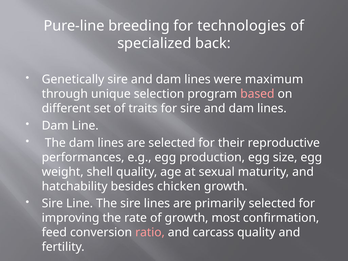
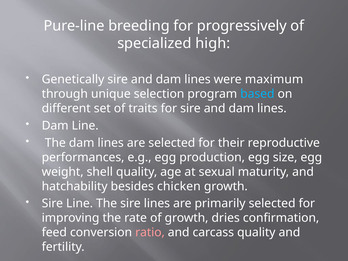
technologies: technologies -> progressively (242, 26)
back: back -> high (213, 43)
based colour: pink -> light blue (257, 94)
most: most -> dries (226, 218)
